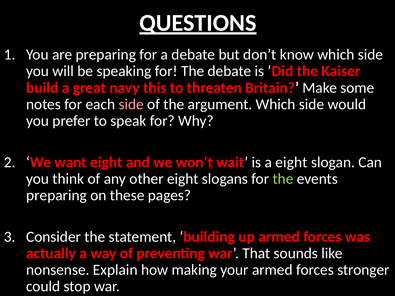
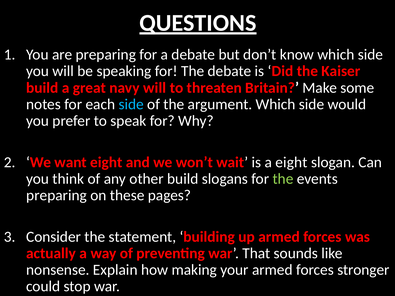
navy this: this -> will (155, 88)
side colour: pink -> light blue (131, 104)
other eight: eight -> build (183, 179)
